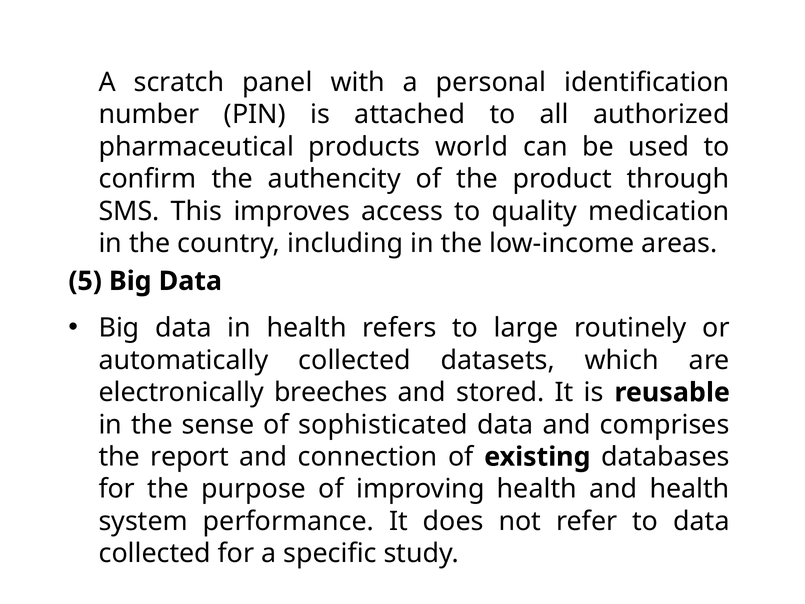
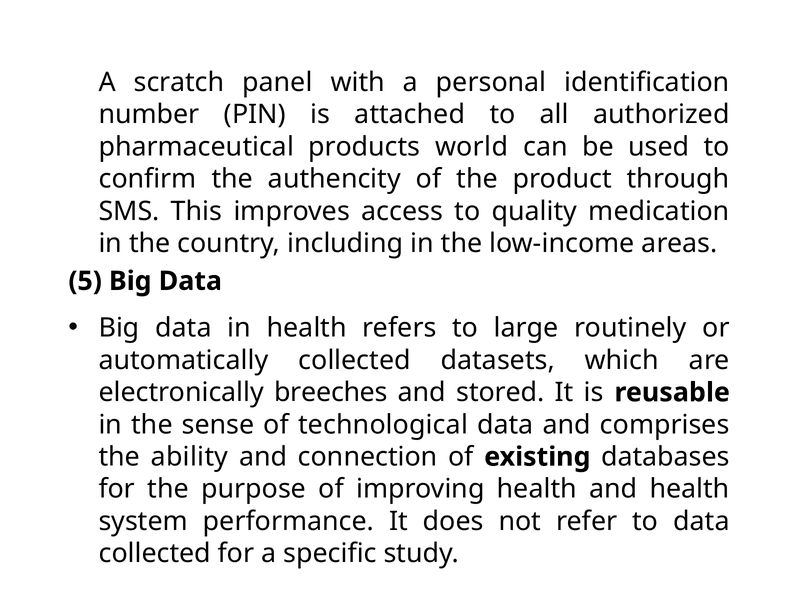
sophisticated: sophisticated -> technological (383, 424)
report: report -> ability (189, 457)
